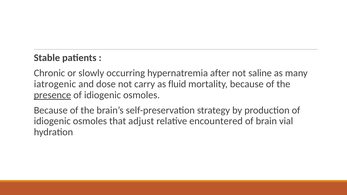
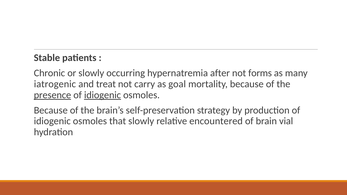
saline: saline -> forms (260, 73)
dose: dose -> treat (106, 84)
fluid: fluid -> goal (177, 84)
idiogenic underline: none -> present (103, 95)
that adjust: adjust -> slowly (141, 121)
